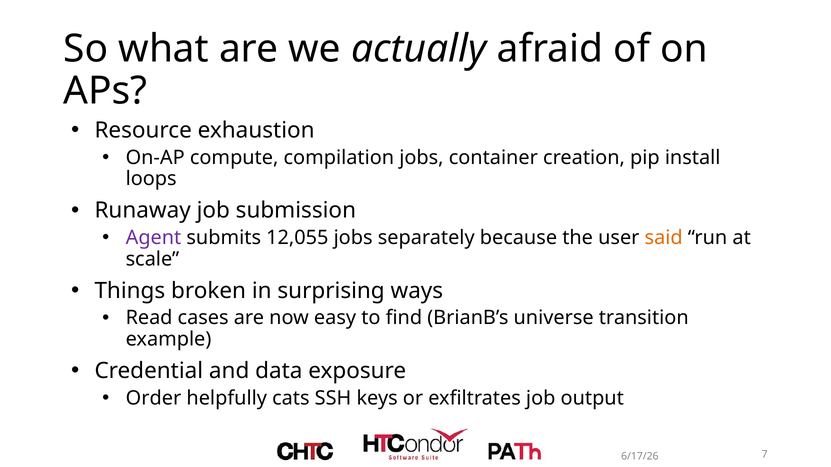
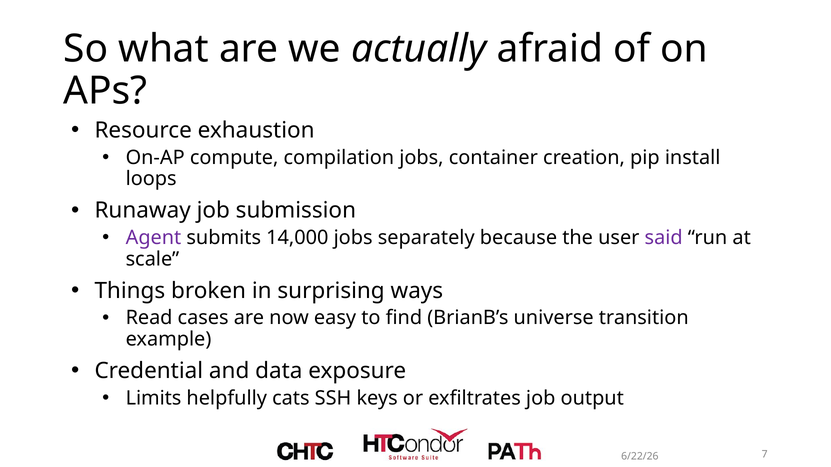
12,055: 12,055 -> 14,000 (297, 238)
said colour: orange -> purple (664, 238)
Order: Order -> Limits (154, 398)
6/17/26: 6/17/26 -> 6/22/26 (640, 457)
